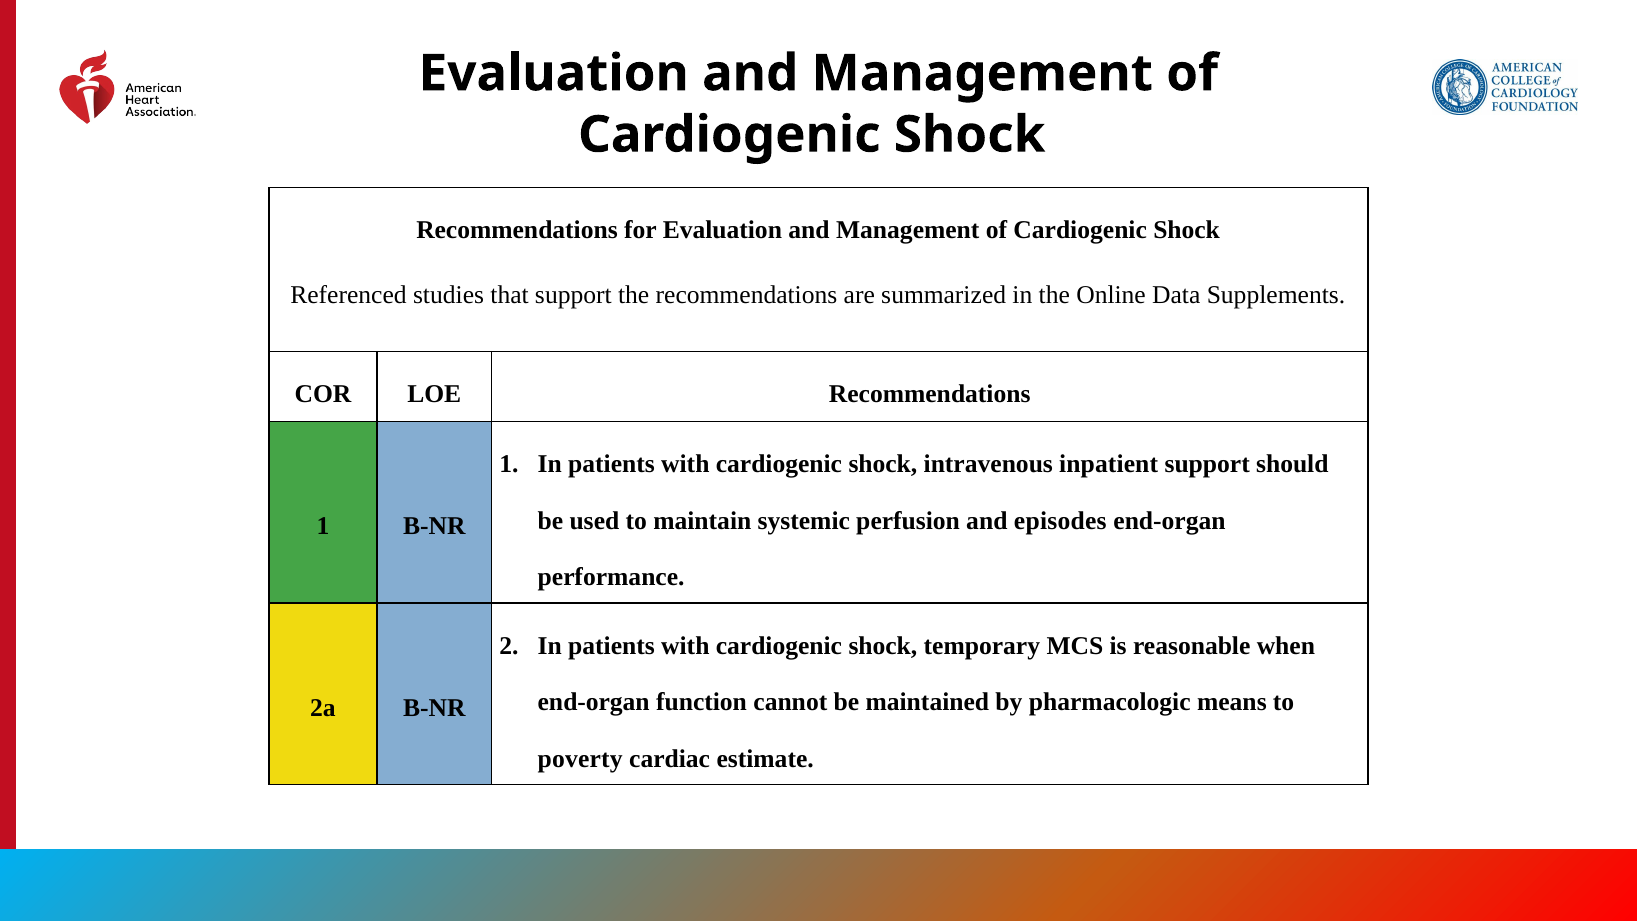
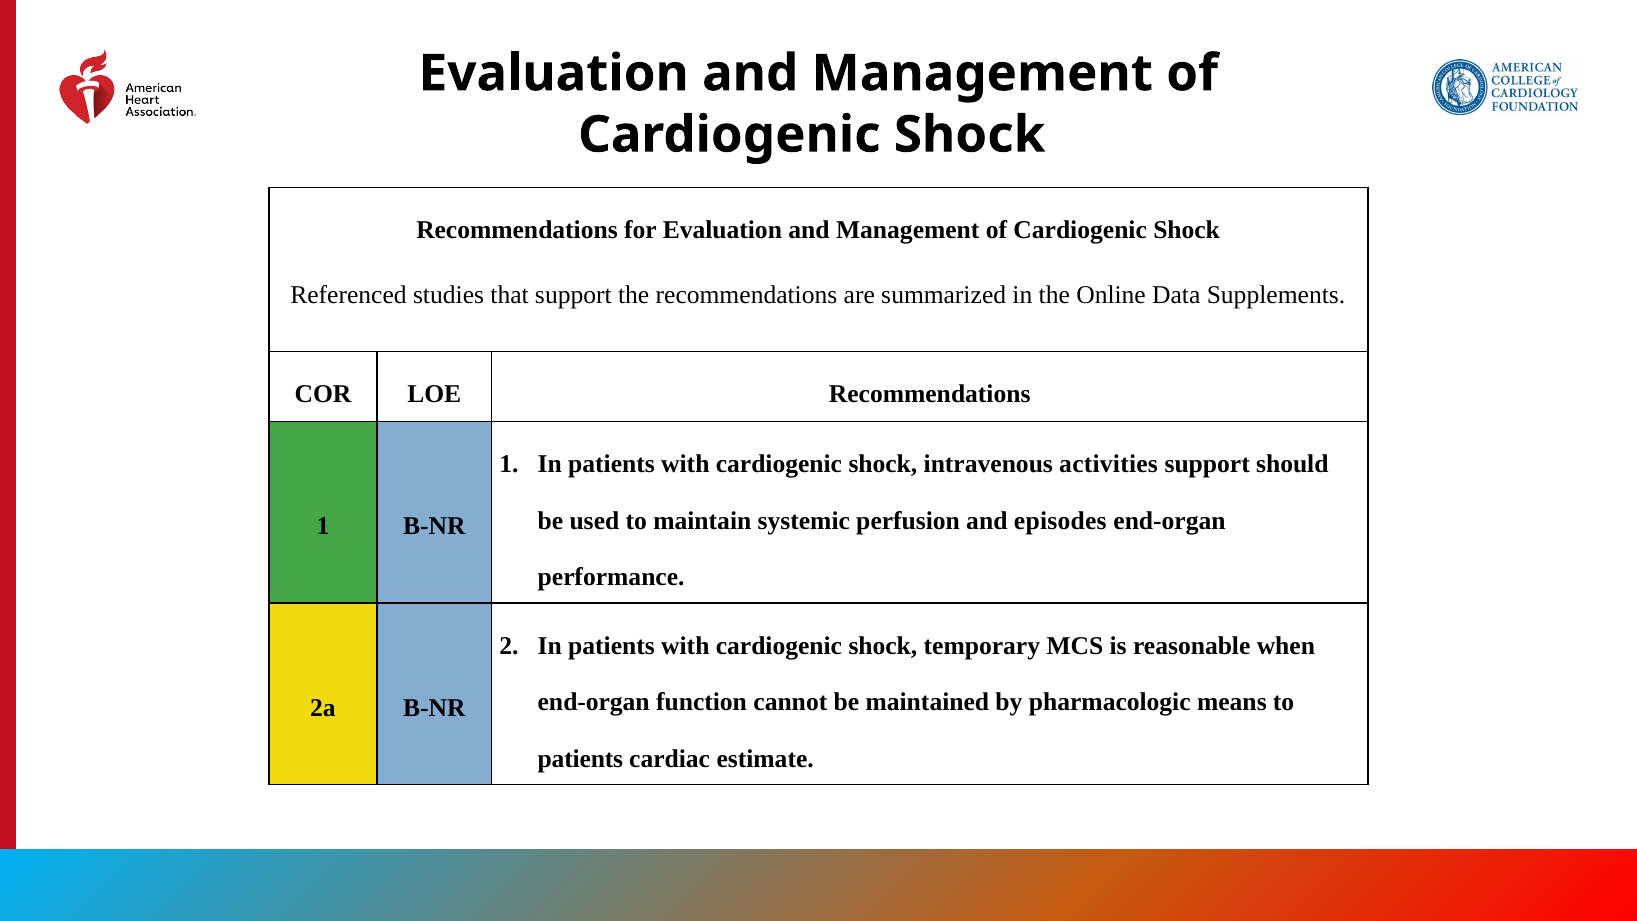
inpatient: inpatient -> activities (1109, 464)
poverty: poverty -> patients (580, 759)
